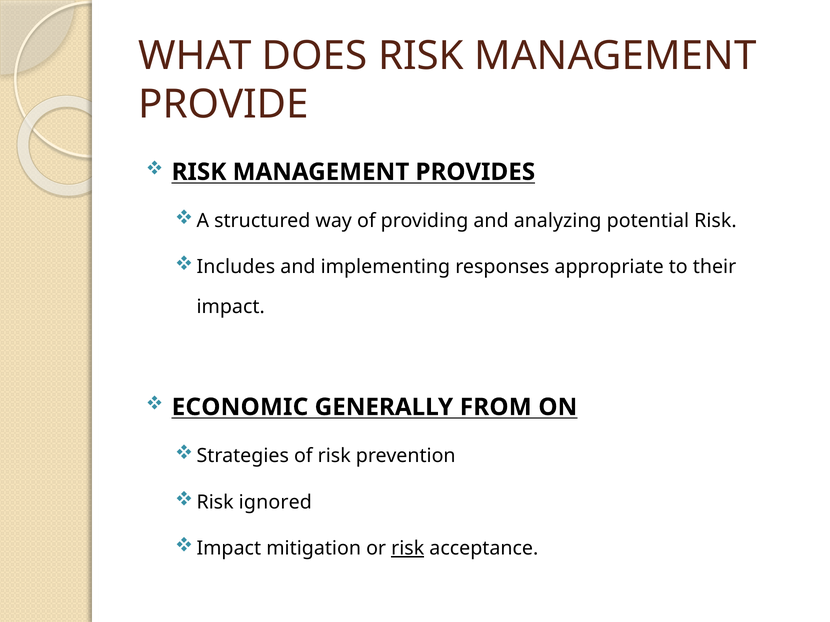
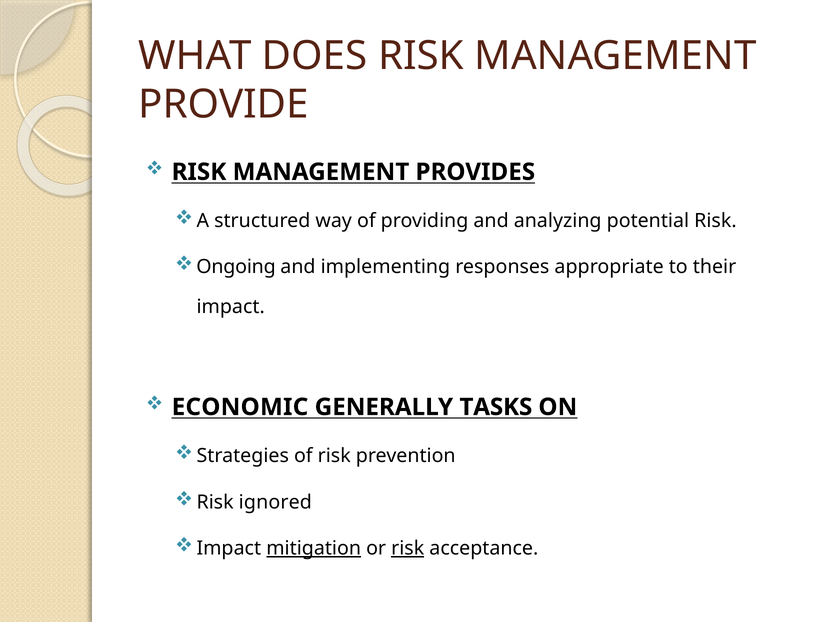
Includes: Includes -> Ongoing (236, 267)
FROM: FROM -> TASKS (496, 407)
mitigation underline: none -> present (314, 549)
